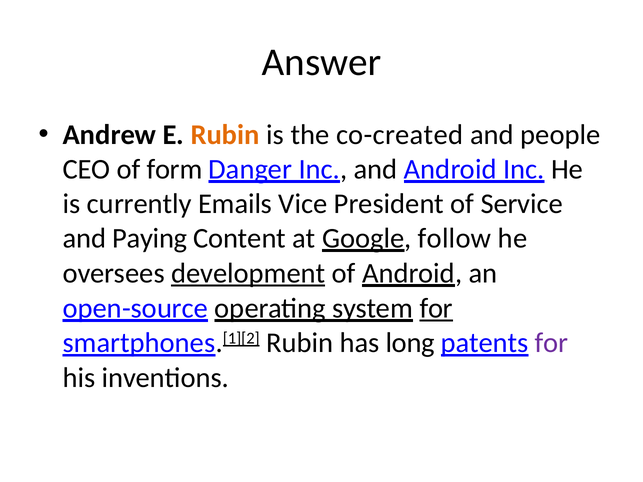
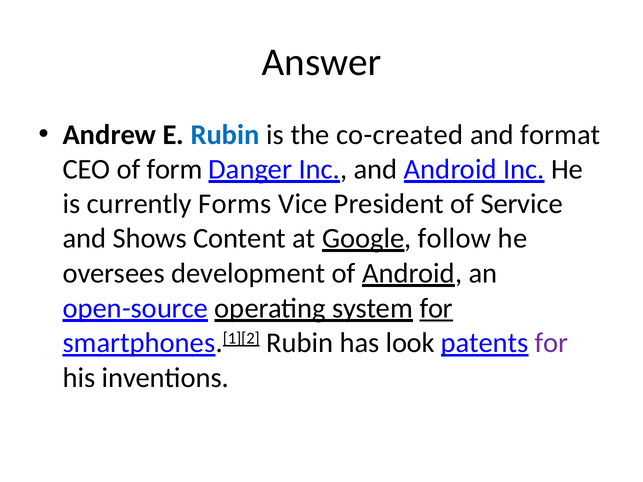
Rubin colour: orange -> blue (225, 135)
people: people -> format (560, 135)
Emails: Emails -> Forms (235, 204)
Paying: Paying -> Shows (150, 238)
development underline: present -> none (248, 273)
long: long -> look (410, 343)
